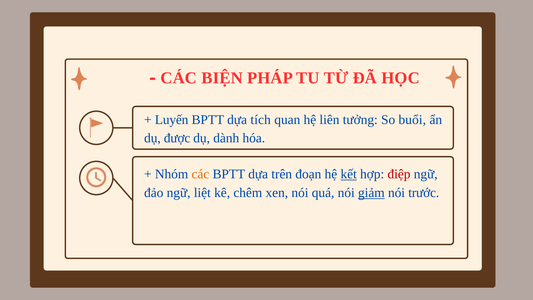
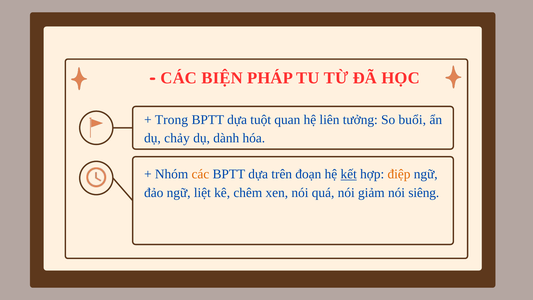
Luyến: Luyến -> Trong (172, 120)
tích: tích -> tuột (261, 120)
được: được -> chảy (177, 138)
điệp colour: red -> orange (399, 174)
giảm underline: present -> none (371, 193)
trước: trước -> siêng (424, 193)
